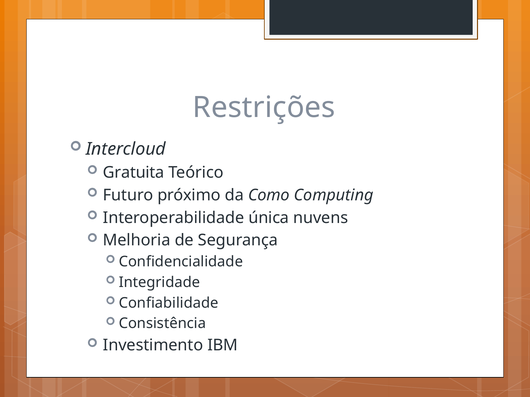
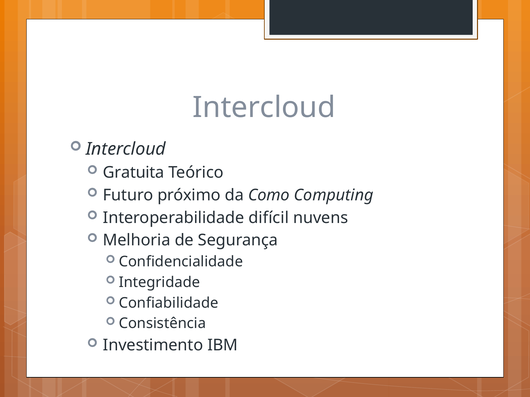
Restrições: Restrições -> Intercloud (264, 108)
única: única -> difícil (269, 218)
